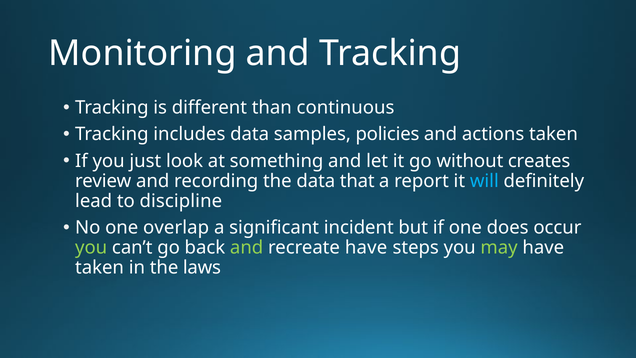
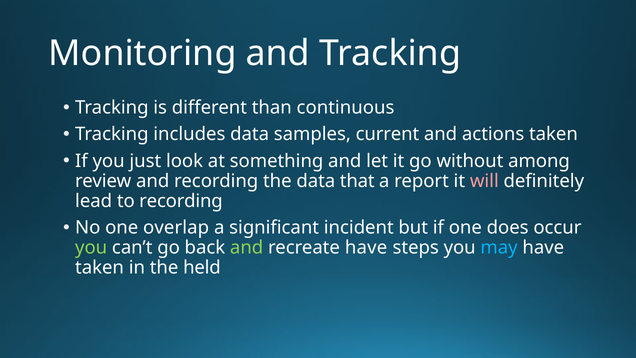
policies: policies -> current (387, 134)
creates: creates -> among (539, 161)
will colour: light blue -> pink (484, 181)
to discipline: discipline -> recording (181, 201)
may colour: light green -> light blue (499, 248)
laws: laws -> held (202, 268)
